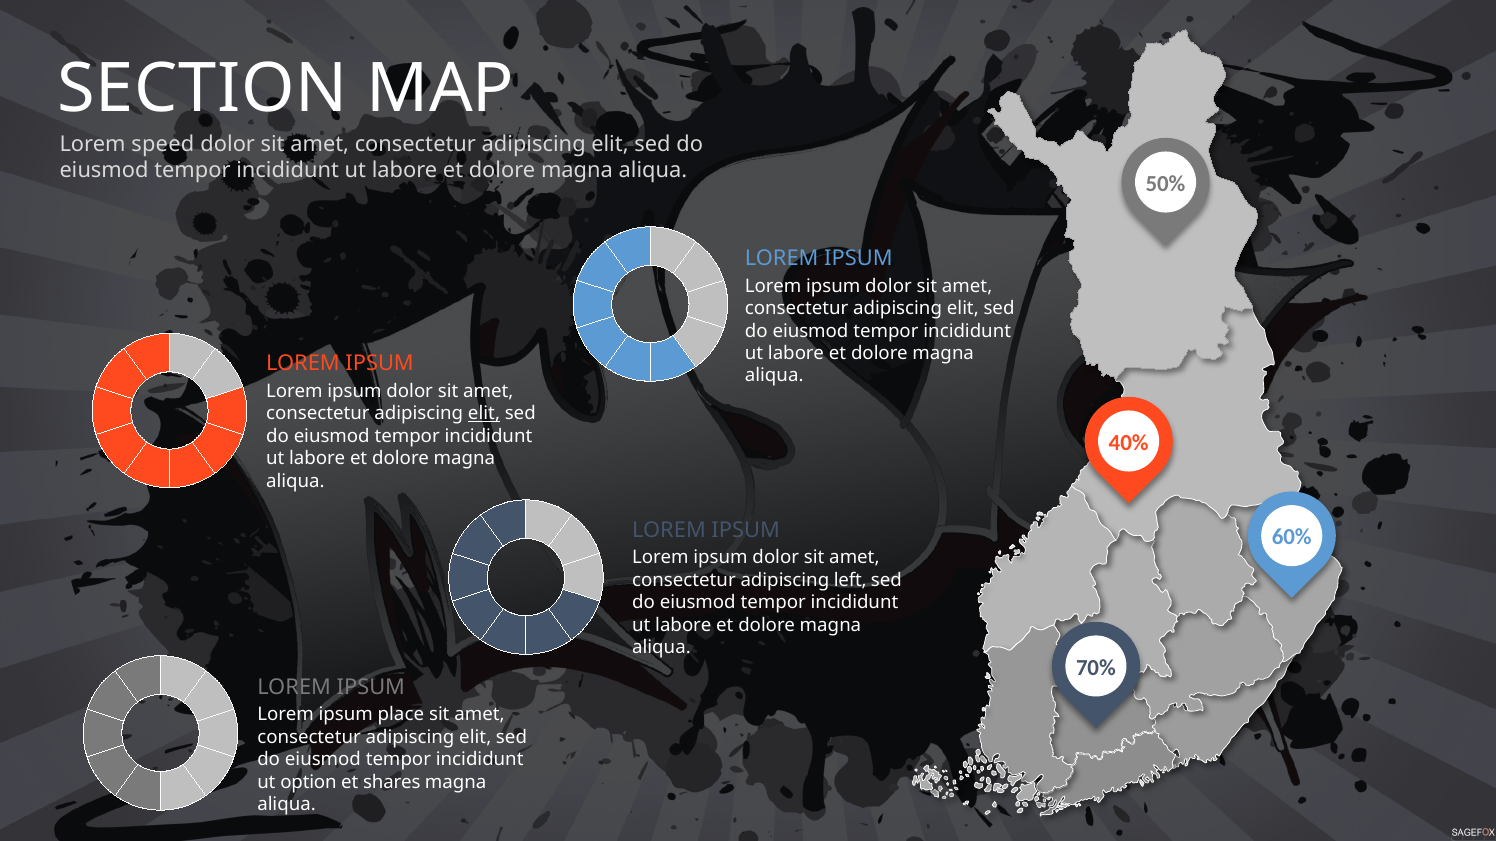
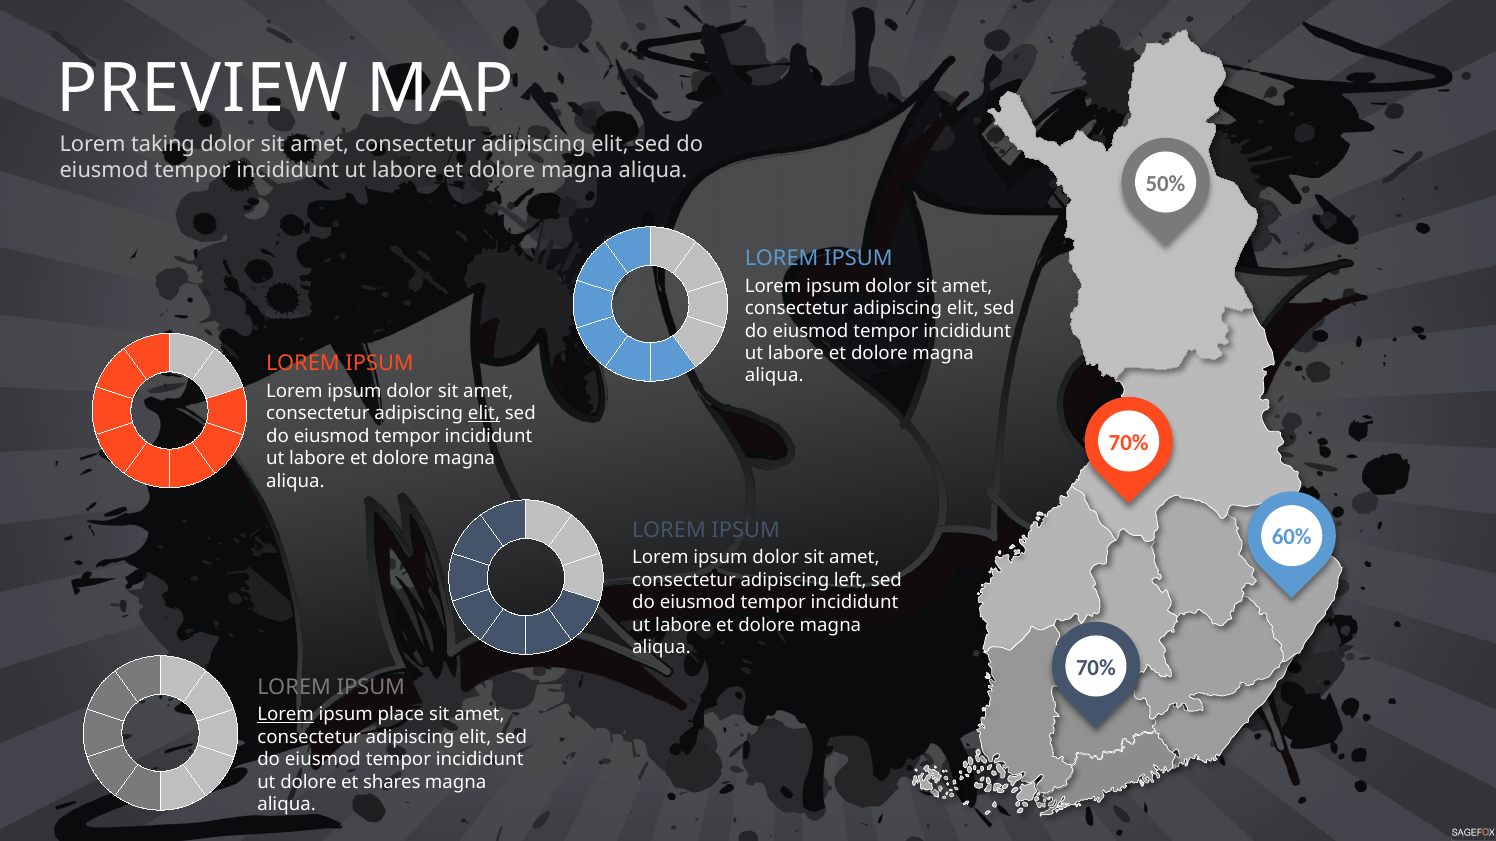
SECTION: SECTION -> PREVIEW (202, 89)
speed: speed -> taking (163, 144)
40%: 40% -> 70% (1129, 443)
Lorem underline: none -> present (286, 715)
ut option: option -> dolore (308, 782)
